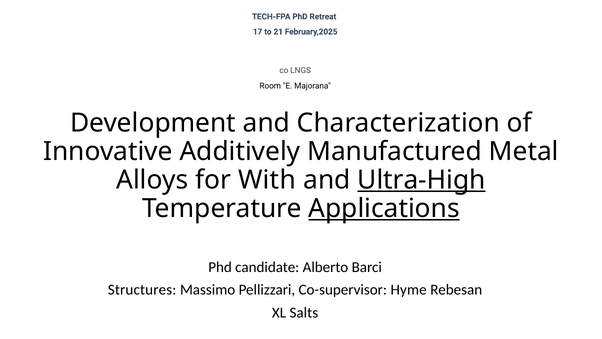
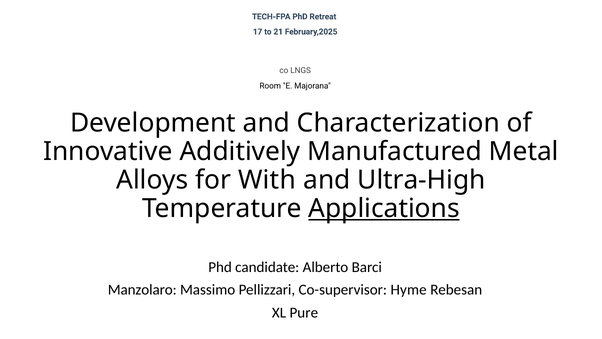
Ultra-High underline: present -> none (421, 180)
Structures: Structures -> Manzolaro (142, 290)
Salts: Salts -> Pure (304, 312)
